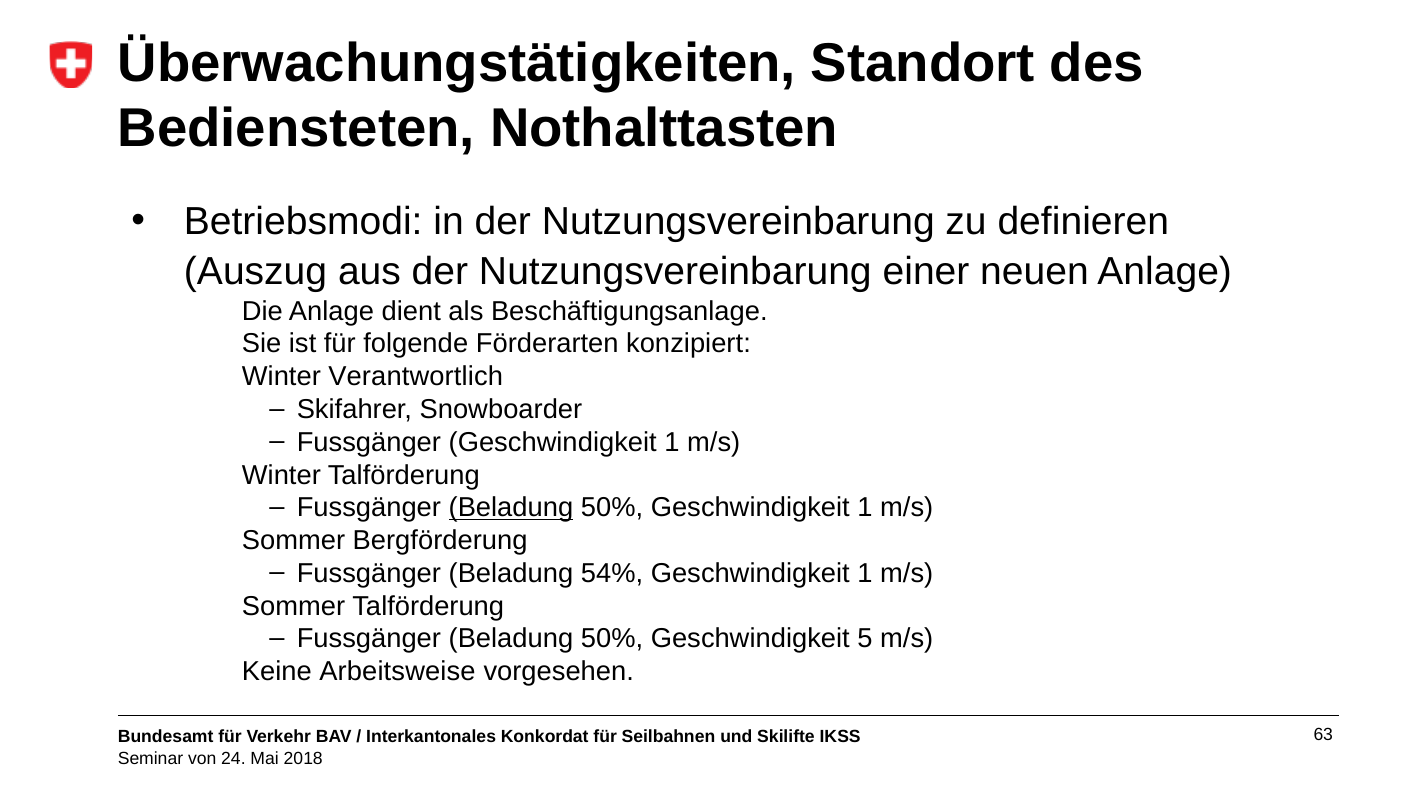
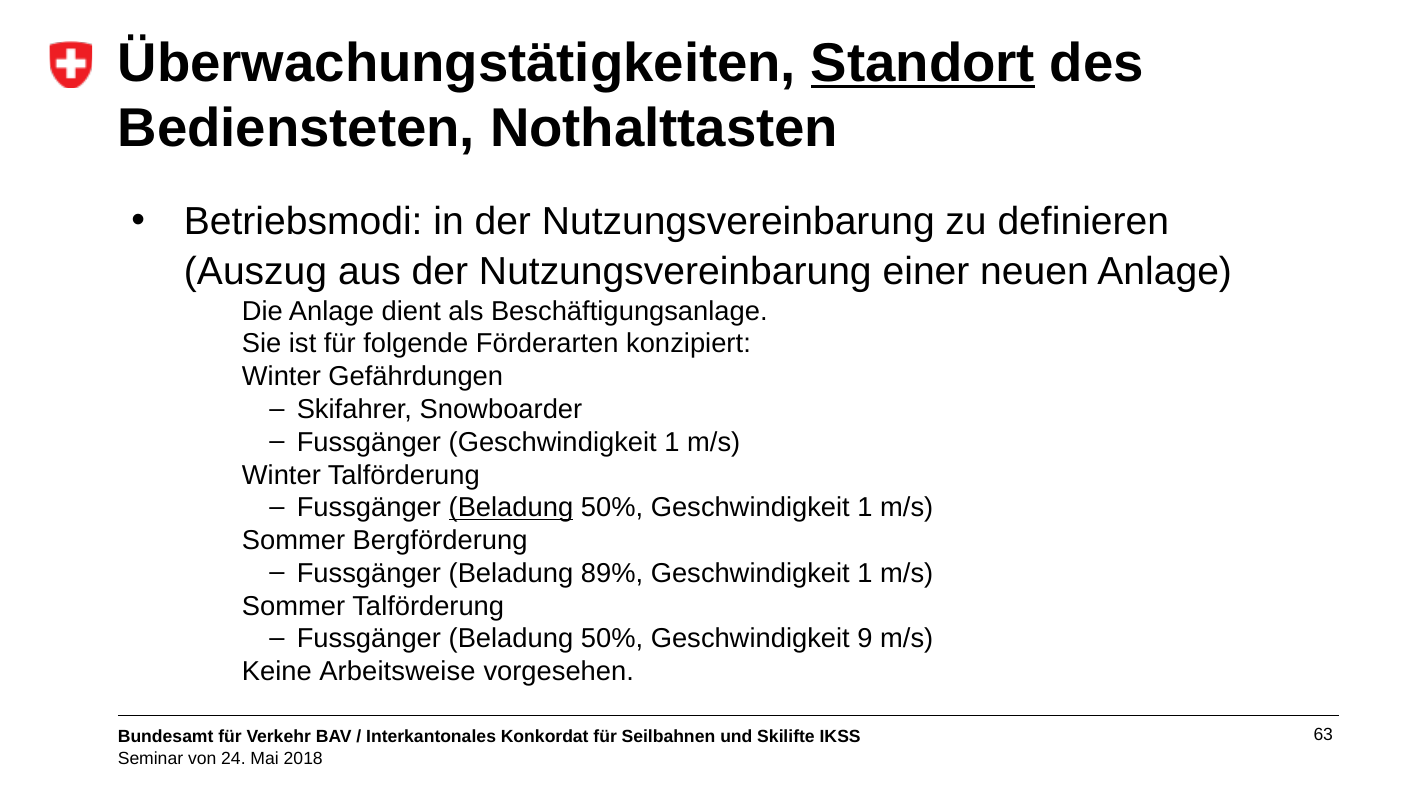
Standort underline: none -> present (923, 63)
Verantwortlich: Verantwortlich -> Gefährdungen (416, 377)
54%: 54% -> 89% (612, 573)
5: 5 -> 9 (865, 639)
